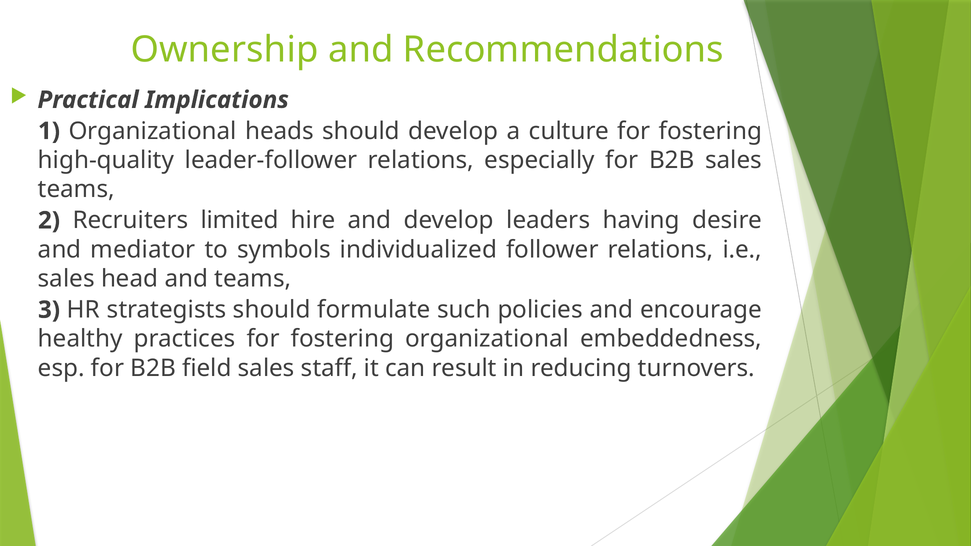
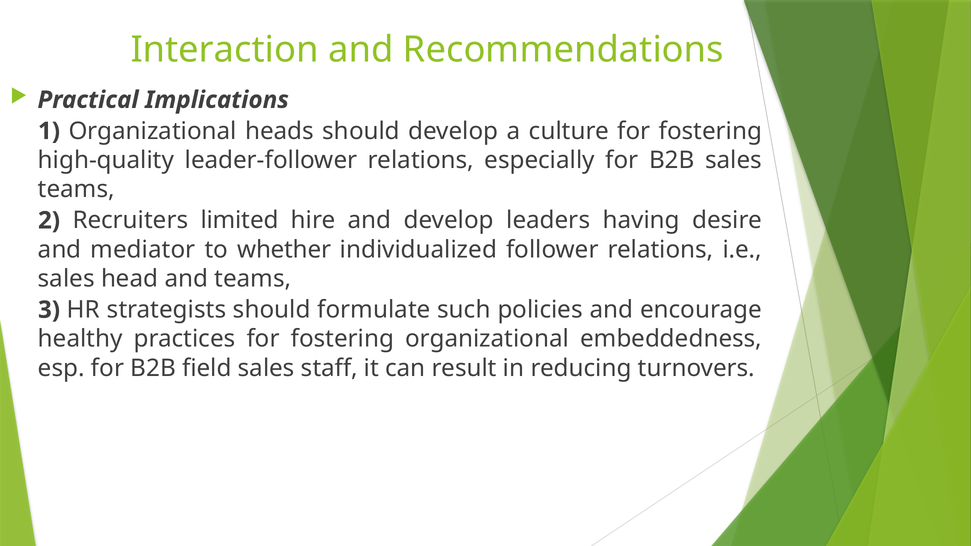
Ownership: Ownership -> Interaction (225, 50)
symbols: symbols -> whether (284, 250)
